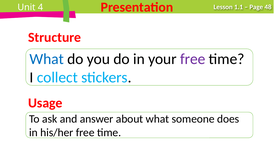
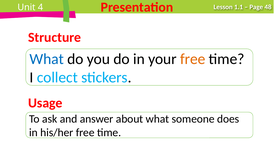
free colour: purple -> orange (193, 59)
